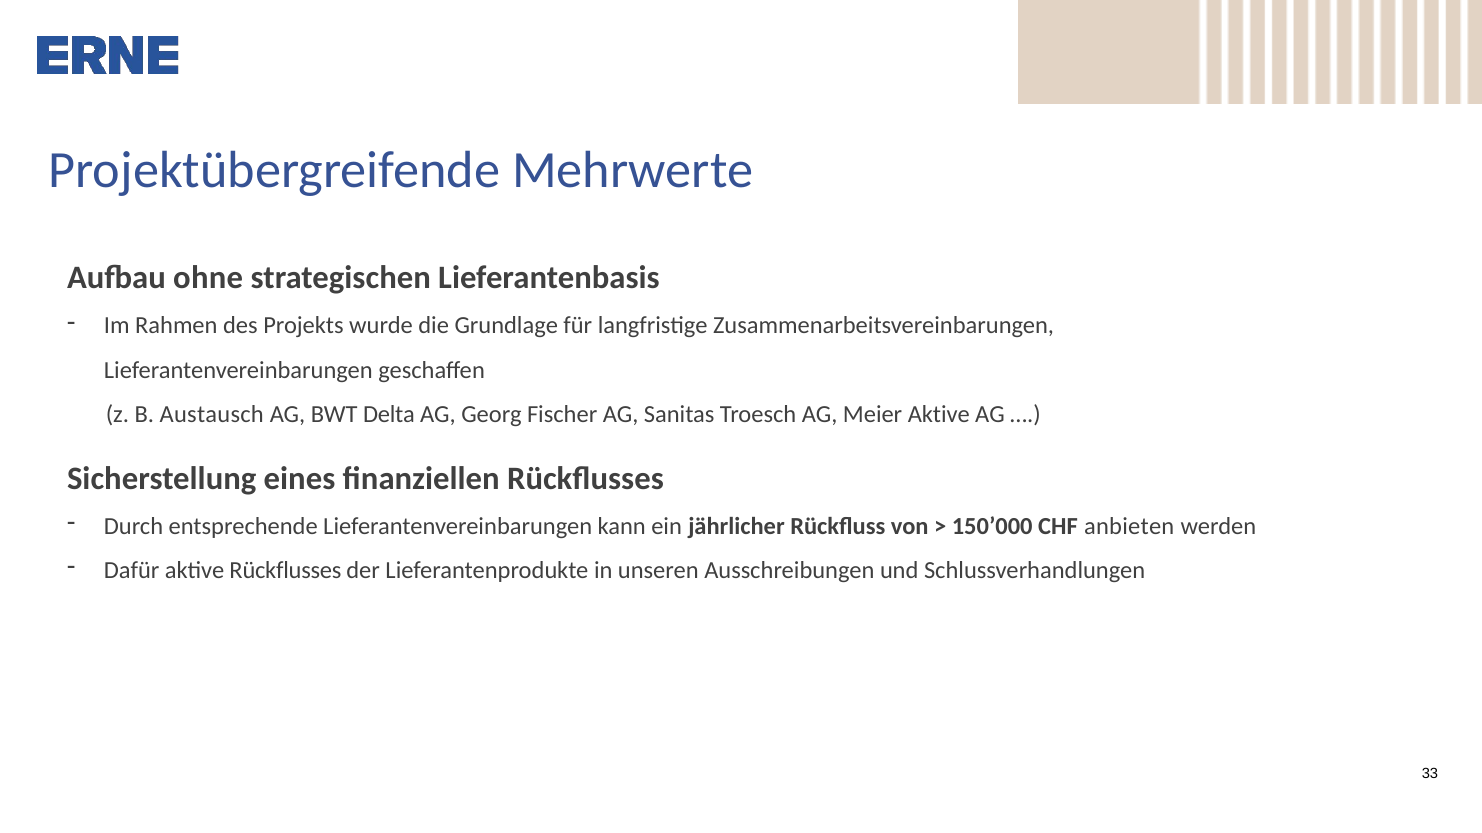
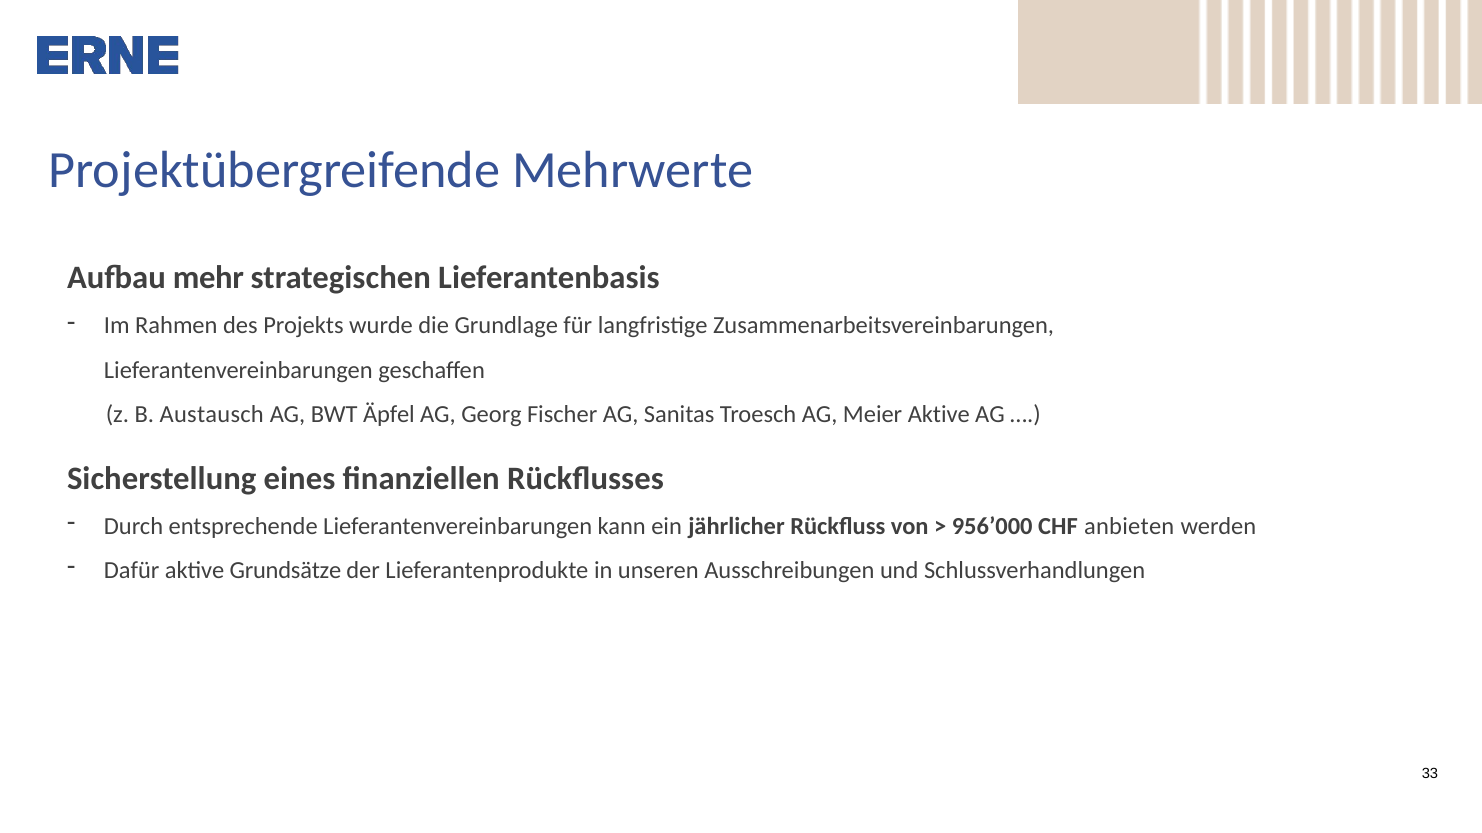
ohne: ohne -> mehr (208, 278)
Delta: Delta -> Äpfel (389, 414)
150’000: 150’000 -> 956’000 (992, 527)
aktive Rückflusses: Rückflusses -> Grundsätze (285, 571)
